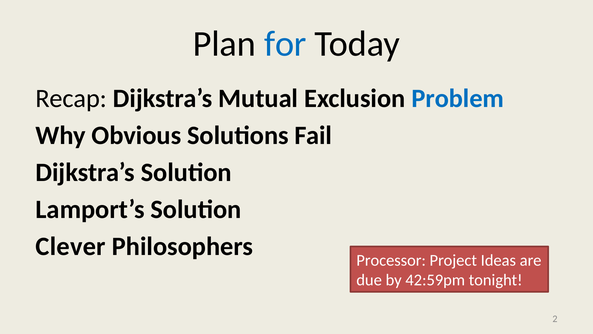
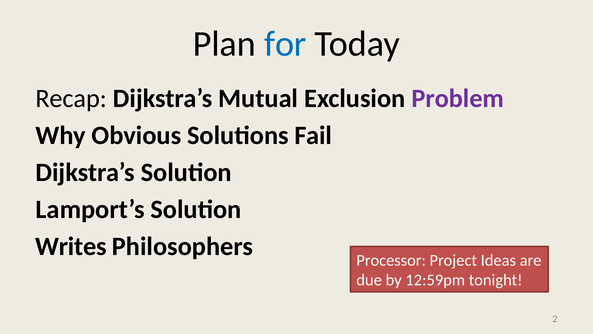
Problem colour: blue -> purple (458, 98)
Clever: Clever -> Writes (71, 246)
42:59pm: 42:59pm -> 12:59pm (435, 280)
